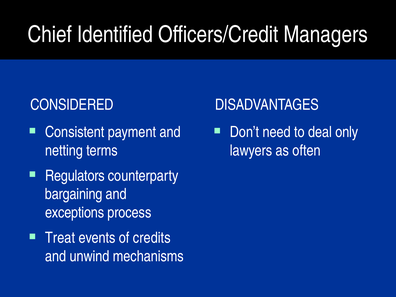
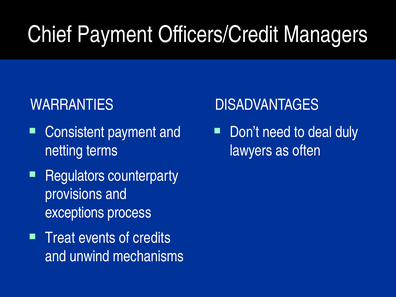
Chief Identified: Identified -> Payment (115, 34)
CONSIDERED: CONSIDERED -> WARRANTIES (72, 105)
only: only -> duly (347, 132)
bargaining: bargaining -> provisions (74, 194)
